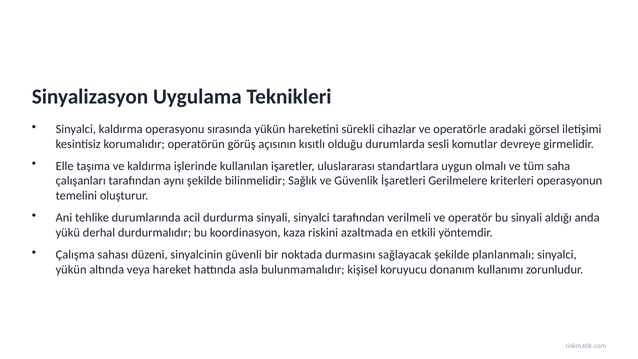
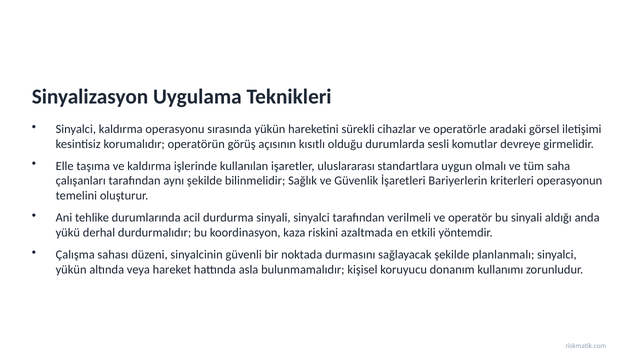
Gerilmelere: Gerilmelere -> Bariyerlerin (458, 181)
